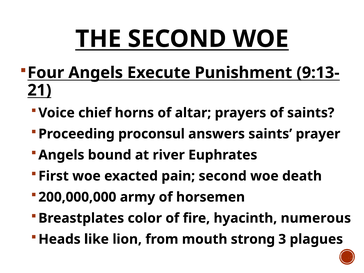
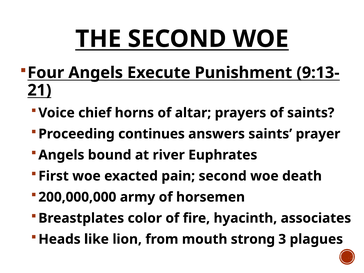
proconsul: proconsul -> continues (152, 134)
numerous: numerous -> associates (316, 218)
